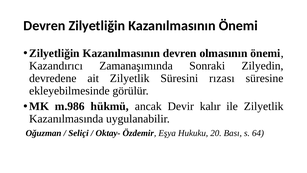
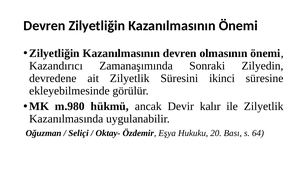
rızası: rızası -> ikinci (222, 78)
m.986: m.986 -> m.980 (70, 106)
